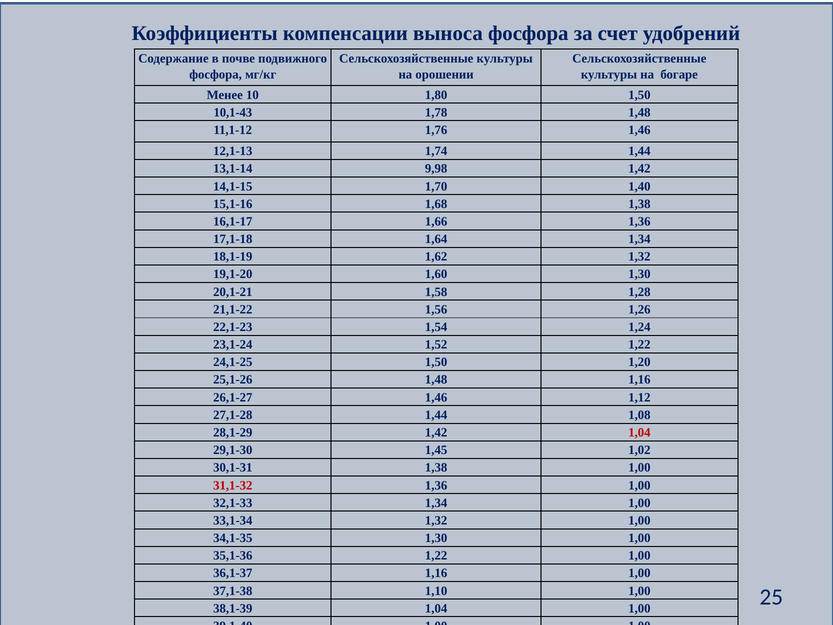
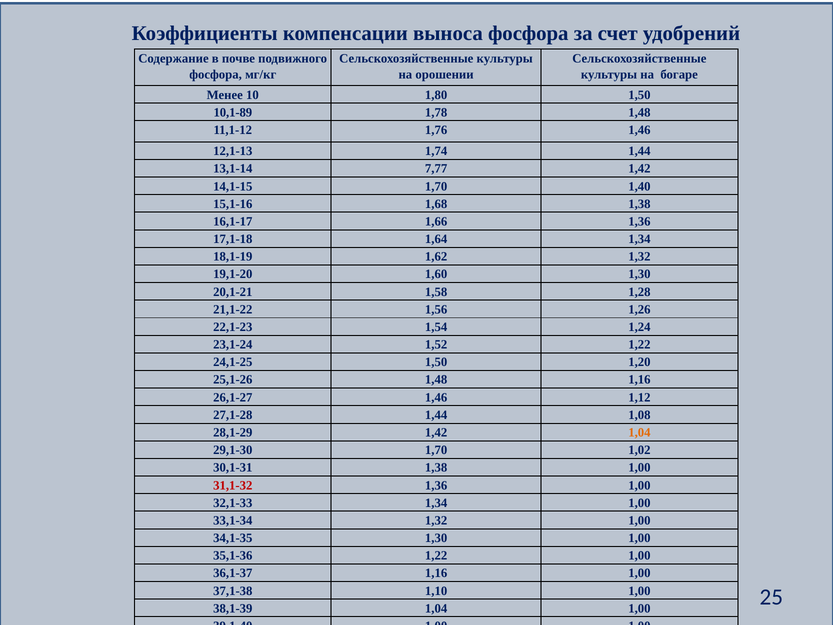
10,1-43: 10,1-43 -> 10,1-89 (233, 112)
9,98: 9,98 -> 7,77 (436, 169)
1,04 colour: red -> orange (639, 432)
29,1-30 1,45: 1,45 -> 1,70 (436, 450)
